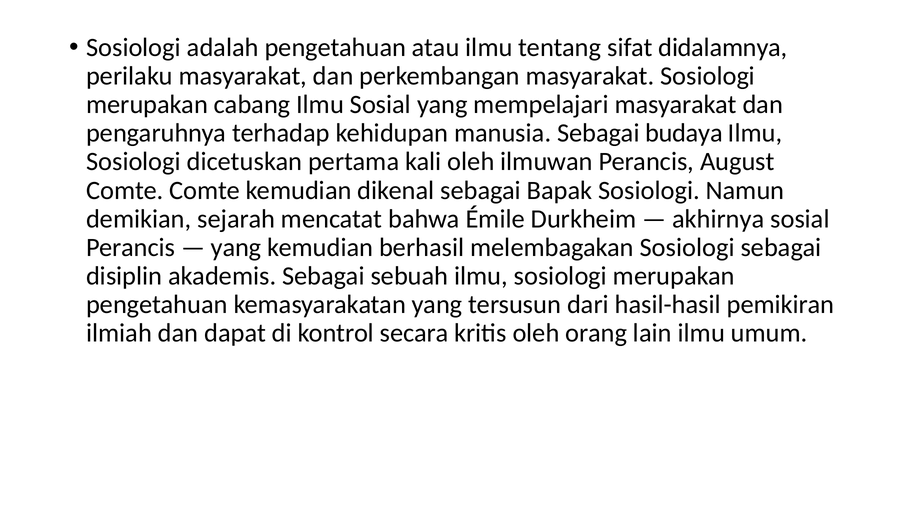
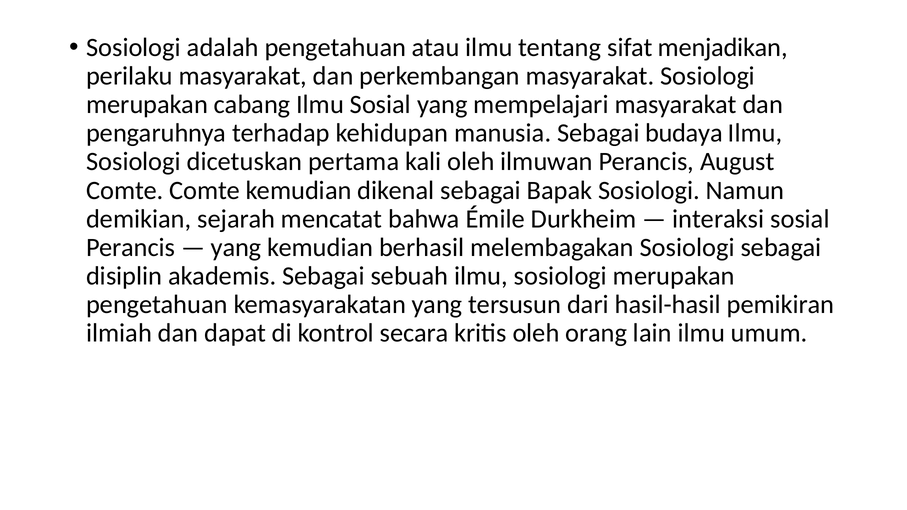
didalamnya: didalamnya -> menjadikan (723, 47)
akhirnya: akhirnya -> interaksi (718, 219)
